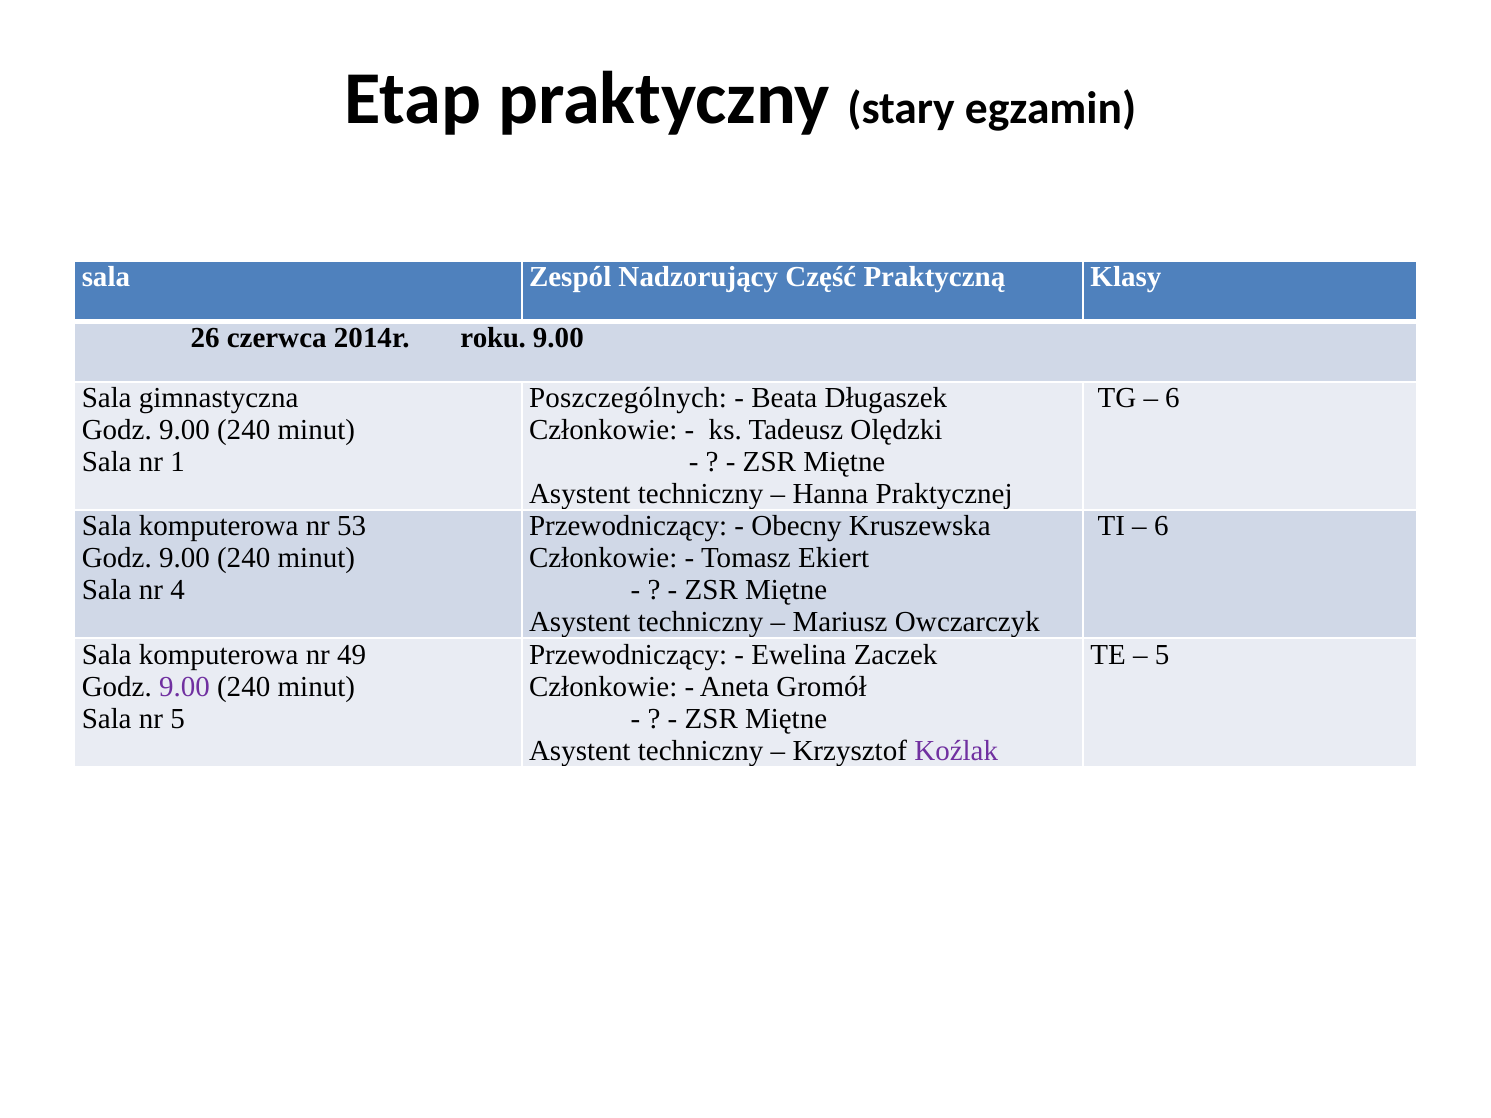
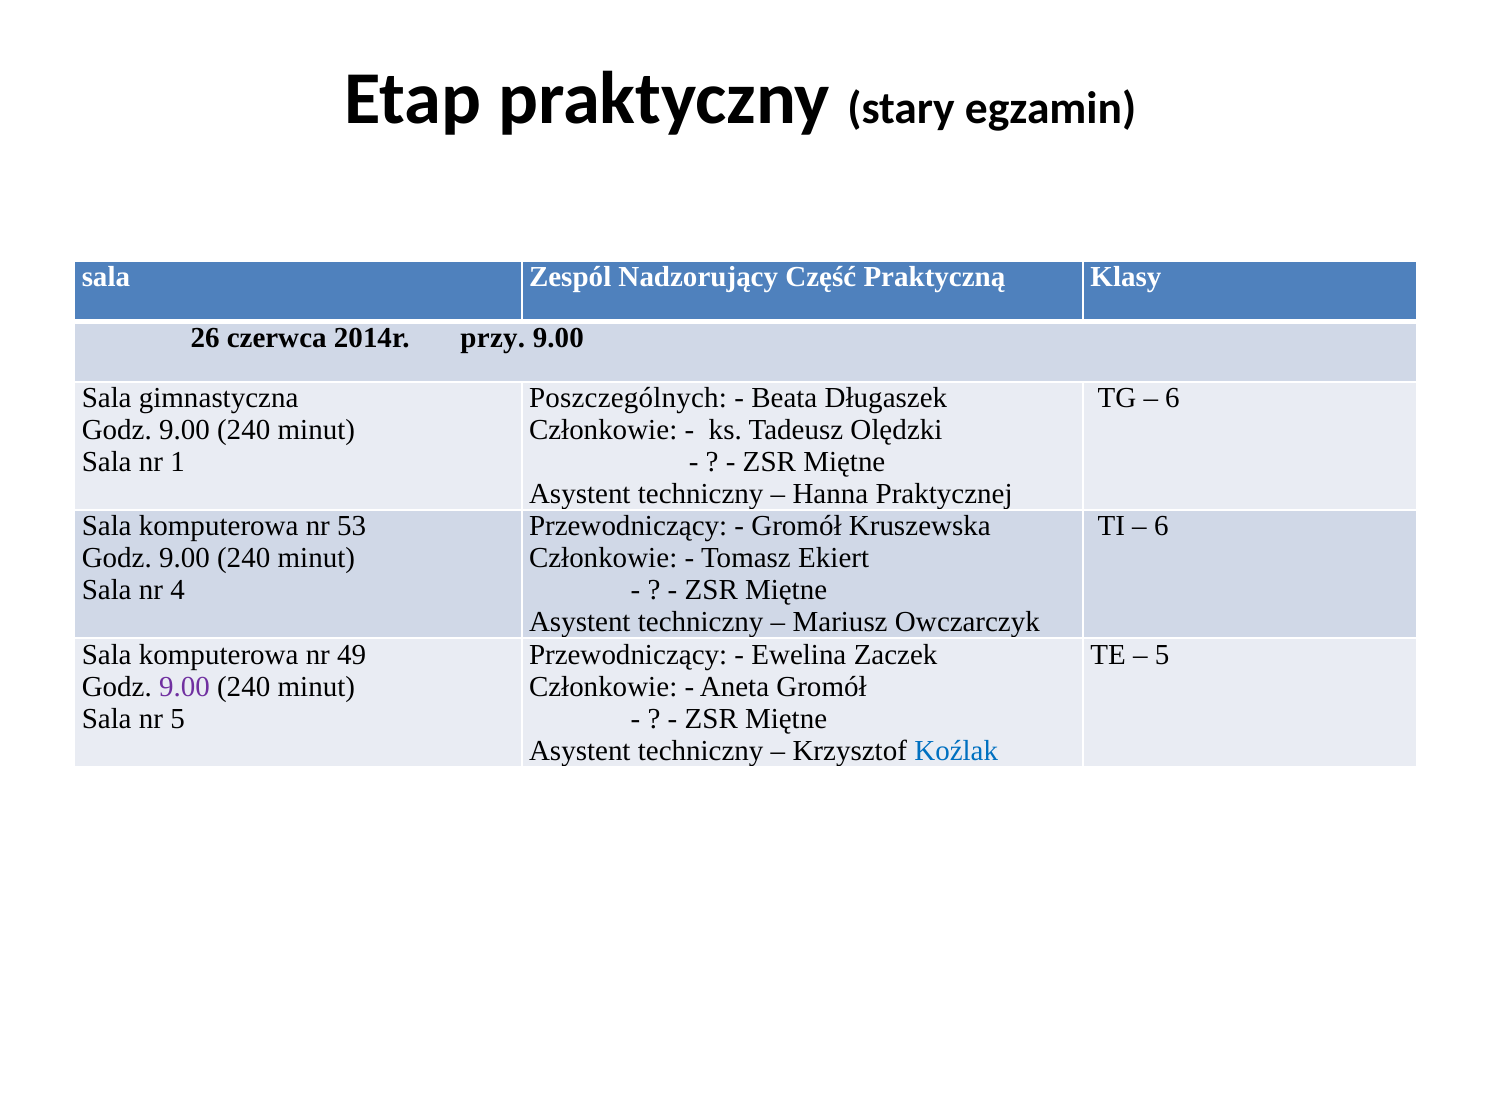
roku: roku -> przy (493, 338)
Obecny: Obecny -> Gromół (796, 526)
Koźlak colour: purple -> blue (956, 751)
